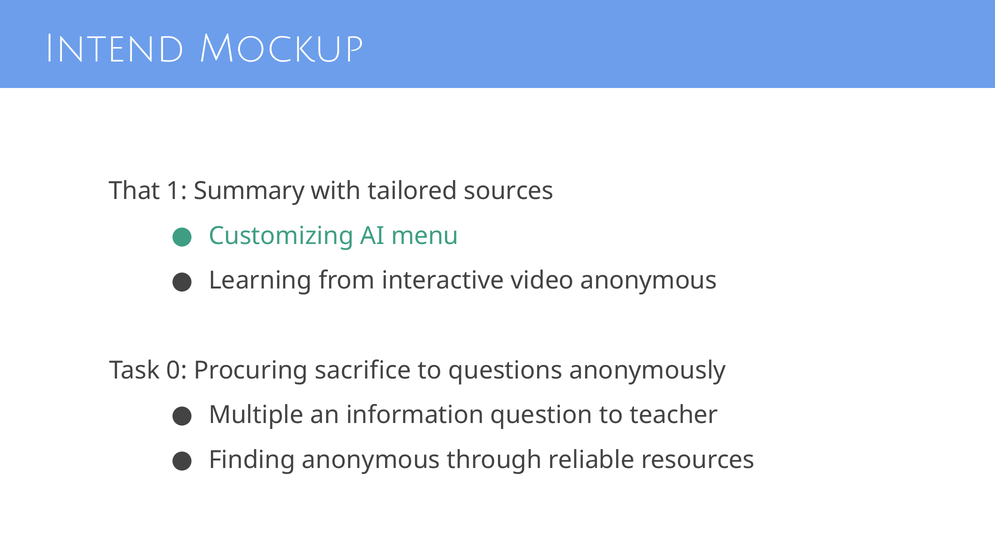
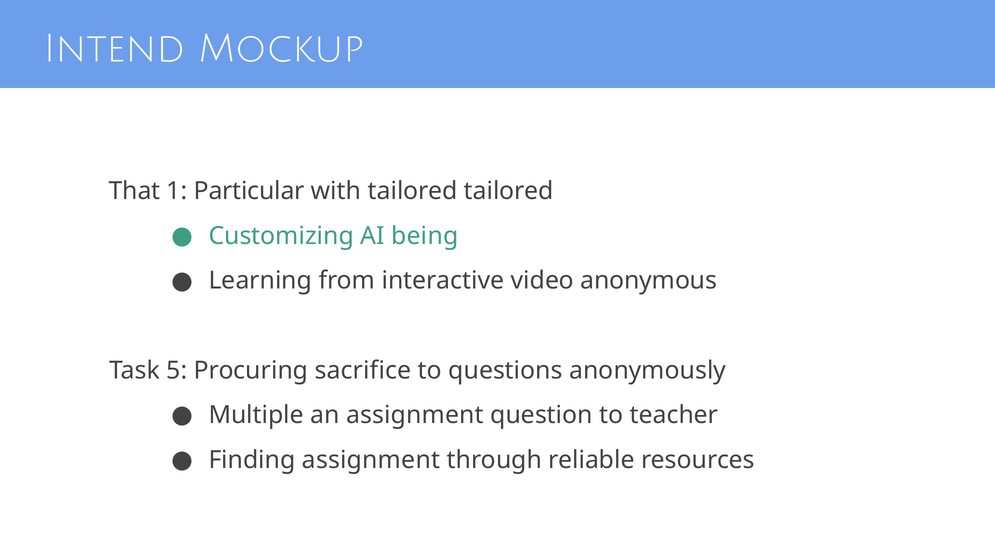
Summary: Summary -> Particular (249, 191)
tailored sources: sources -> tailored (509, 191)
menu: menu -> being (425, 236)
0: 0 -> 5 (177, 370)
an information: information -> assignment (415, 415)
Finding anonymous: anonymous -> assignment (371, 460)
